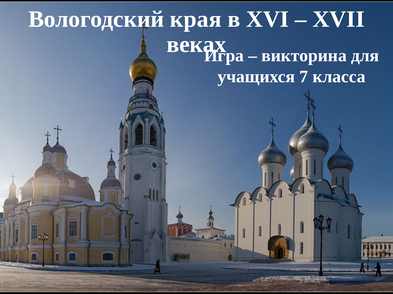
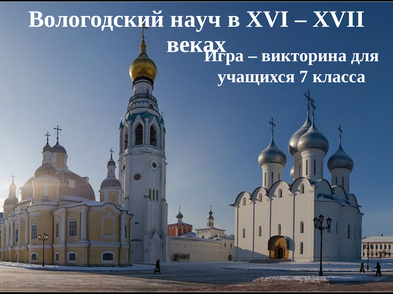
края: края -> науч (196, 19)
